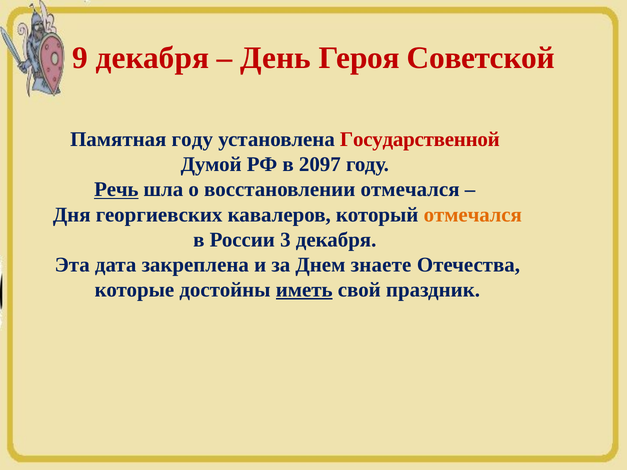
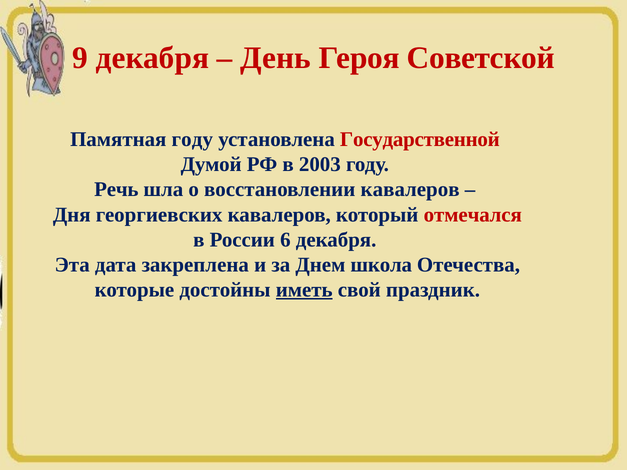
2097: 2097 -> 2003 (320, 165)
Речь underline: present -> none (116, 190)
восстановлении отмечался: отмечался -> кавалеров (410, 190)
отмечался colour: orange -> red (473, 215)
3: 3 -> 6 (285, 240)
знаете: знаете -> школа (381, 265)
